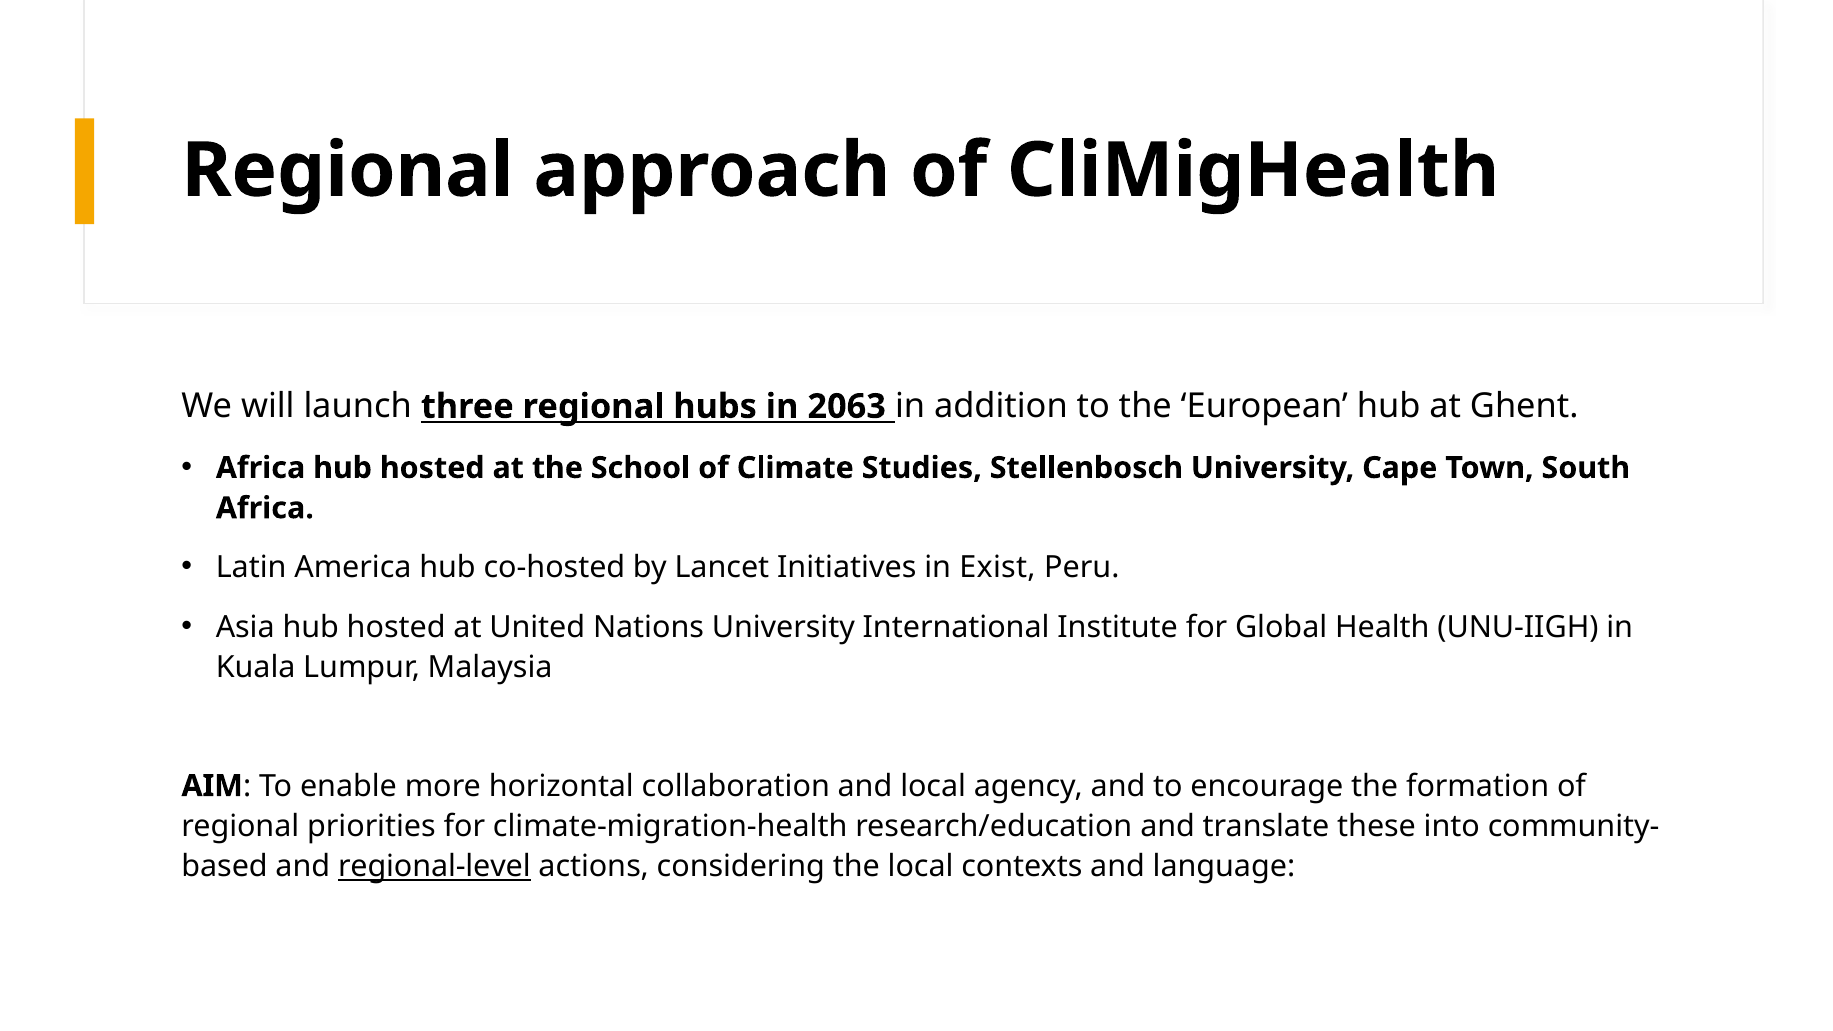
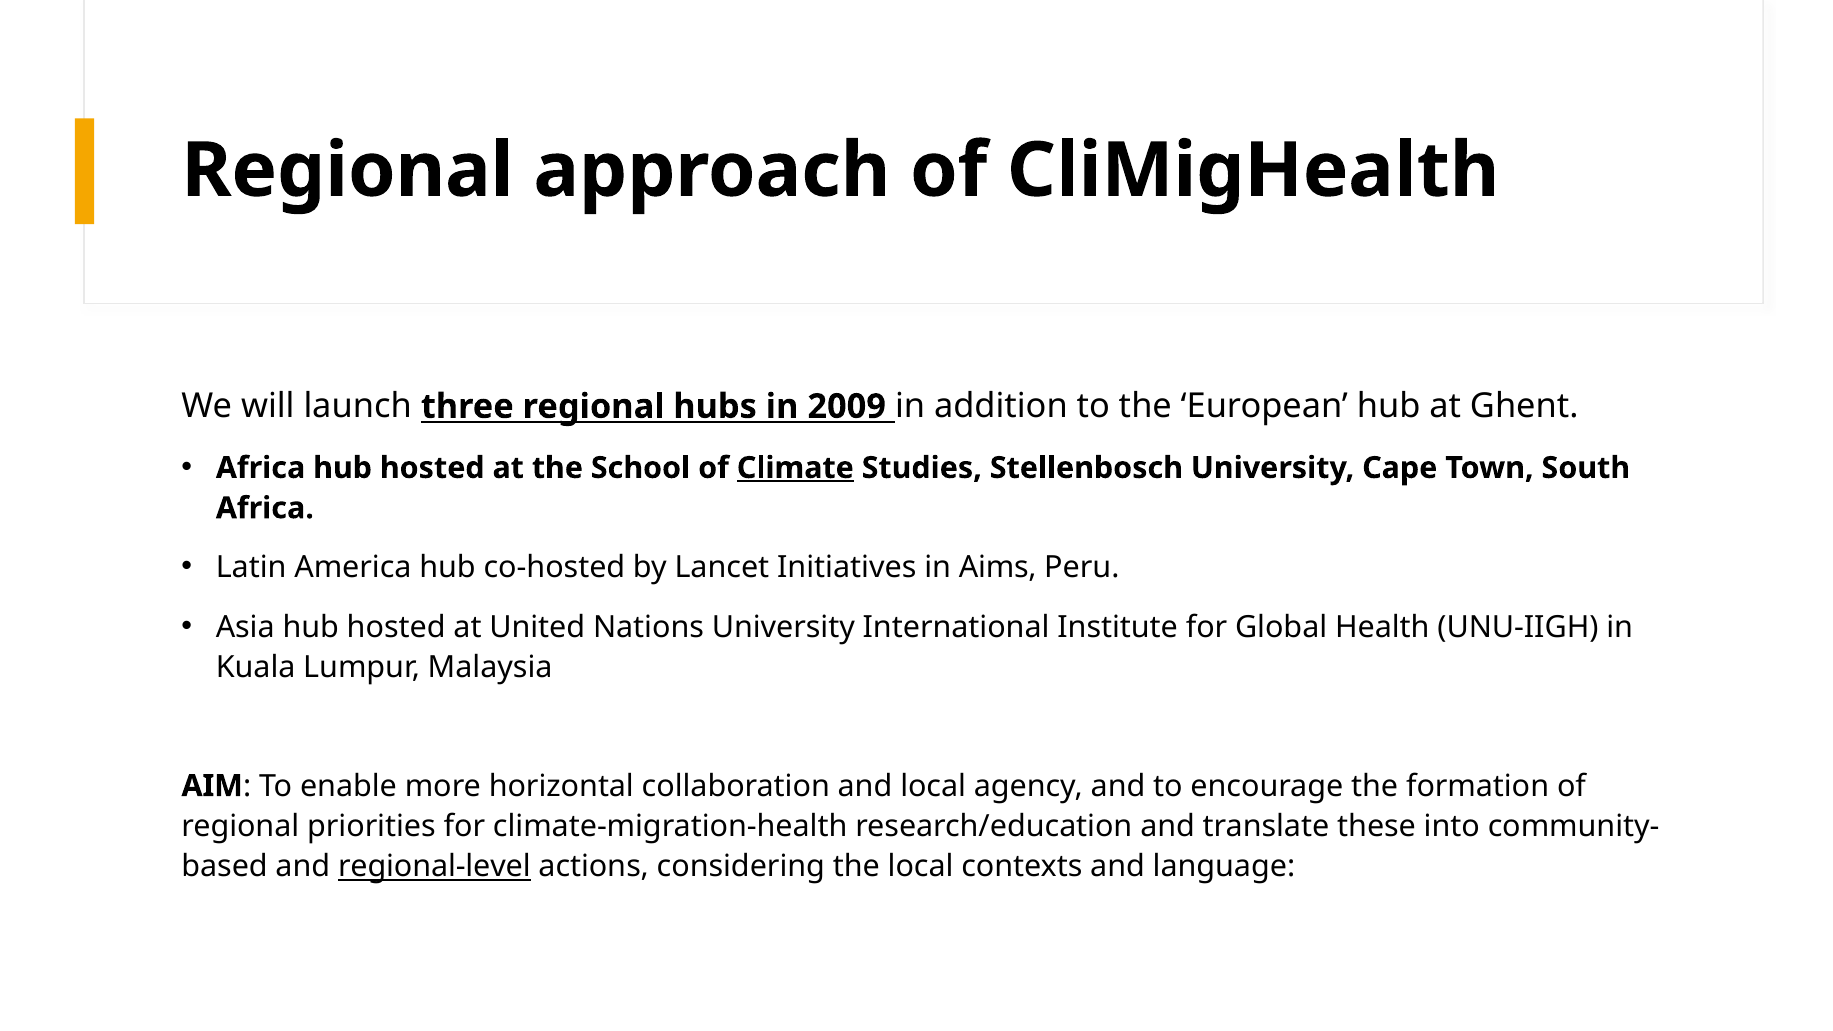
2063: 2063 -> 2009 (847, 407)
Climate underline: none -> present (795, 468)
Exist: Exist -> Aims (998, 568)
